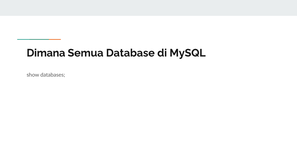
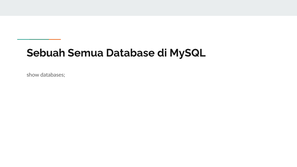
Dimana: Dimana -> Sebuah (46, 53)
